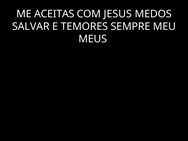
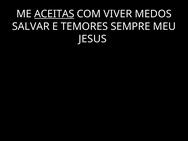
ACEITAS underline: none -> present (54, 14)
JESUS: JESUS -> VIVER (118, 14)
MEUS: MEUS -> JESUS (93, 39)
